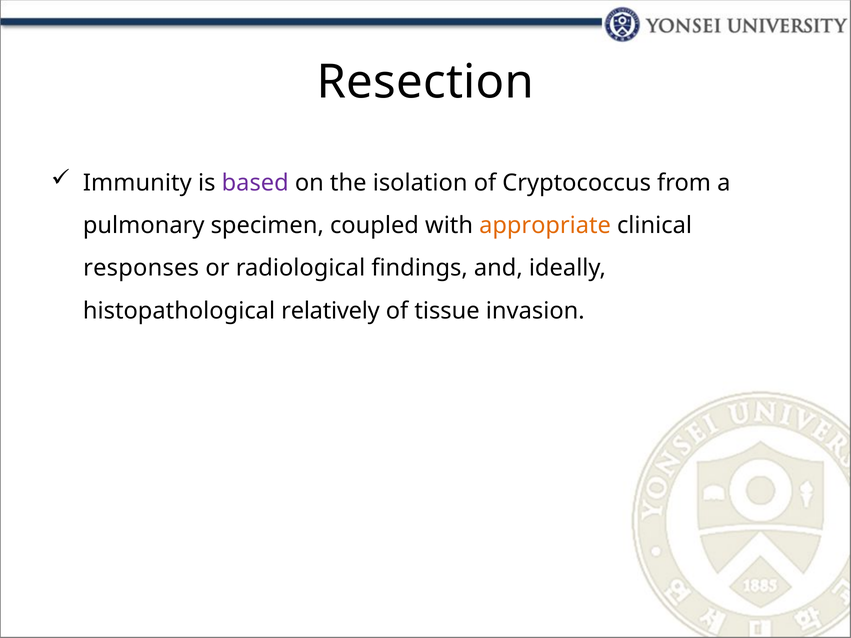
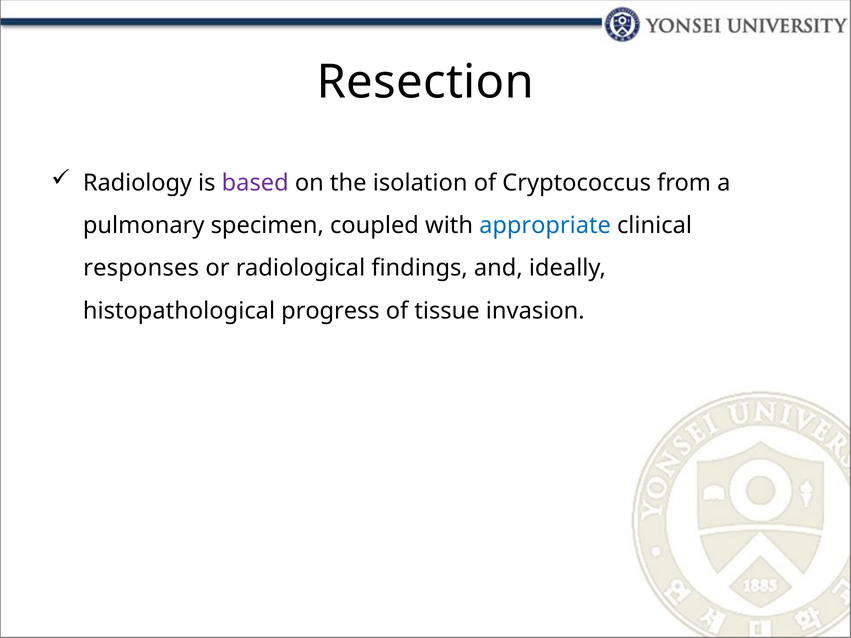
Immunity: Immunity -> Radiology (138, 183)
appropriate colour: orange -> blue (545, 226)
relatively: relatively -> progress (330, 311)
